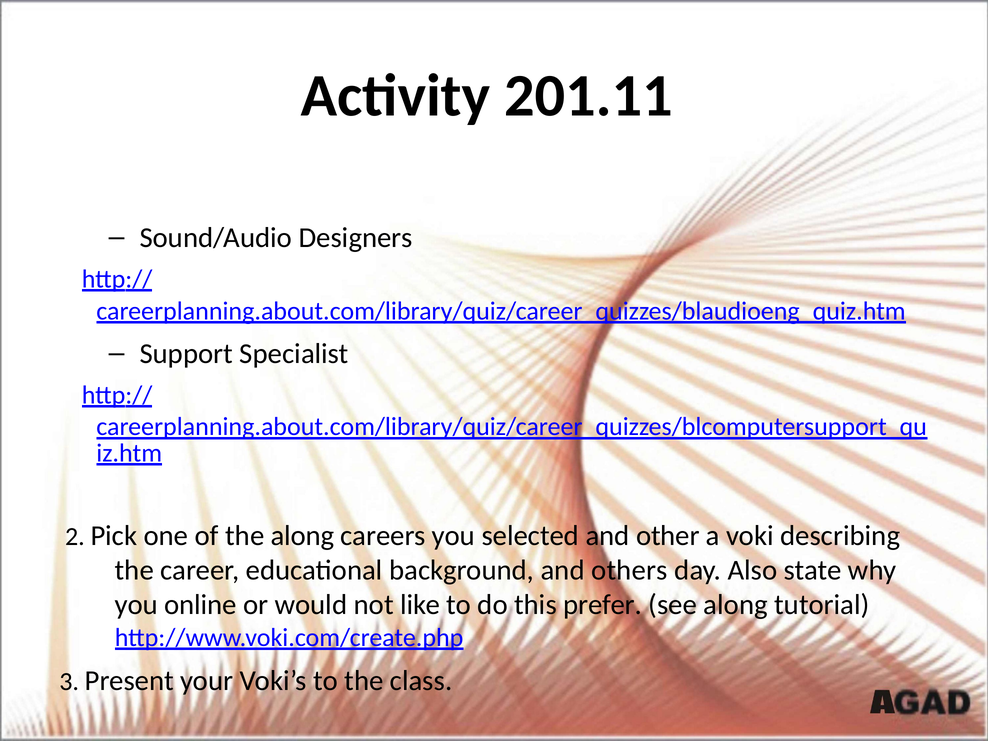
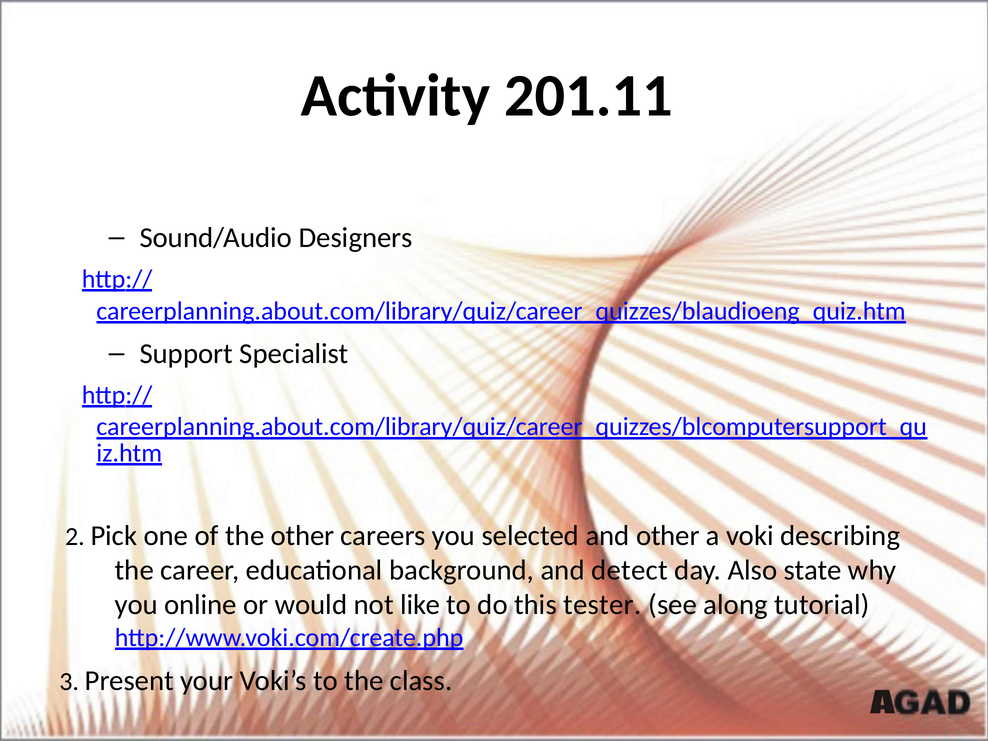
the along: along -> other (303, 536)
others: others -> detect (629, 570)
prefer: prefer -> tester (603, 605)
